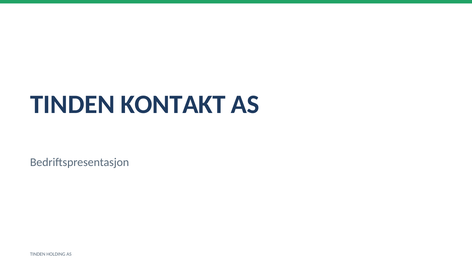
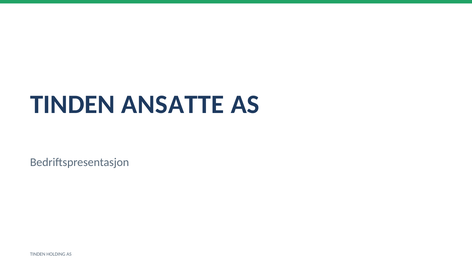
KONTAKT: KONTAKT -> ANSATTE (173, 105)
